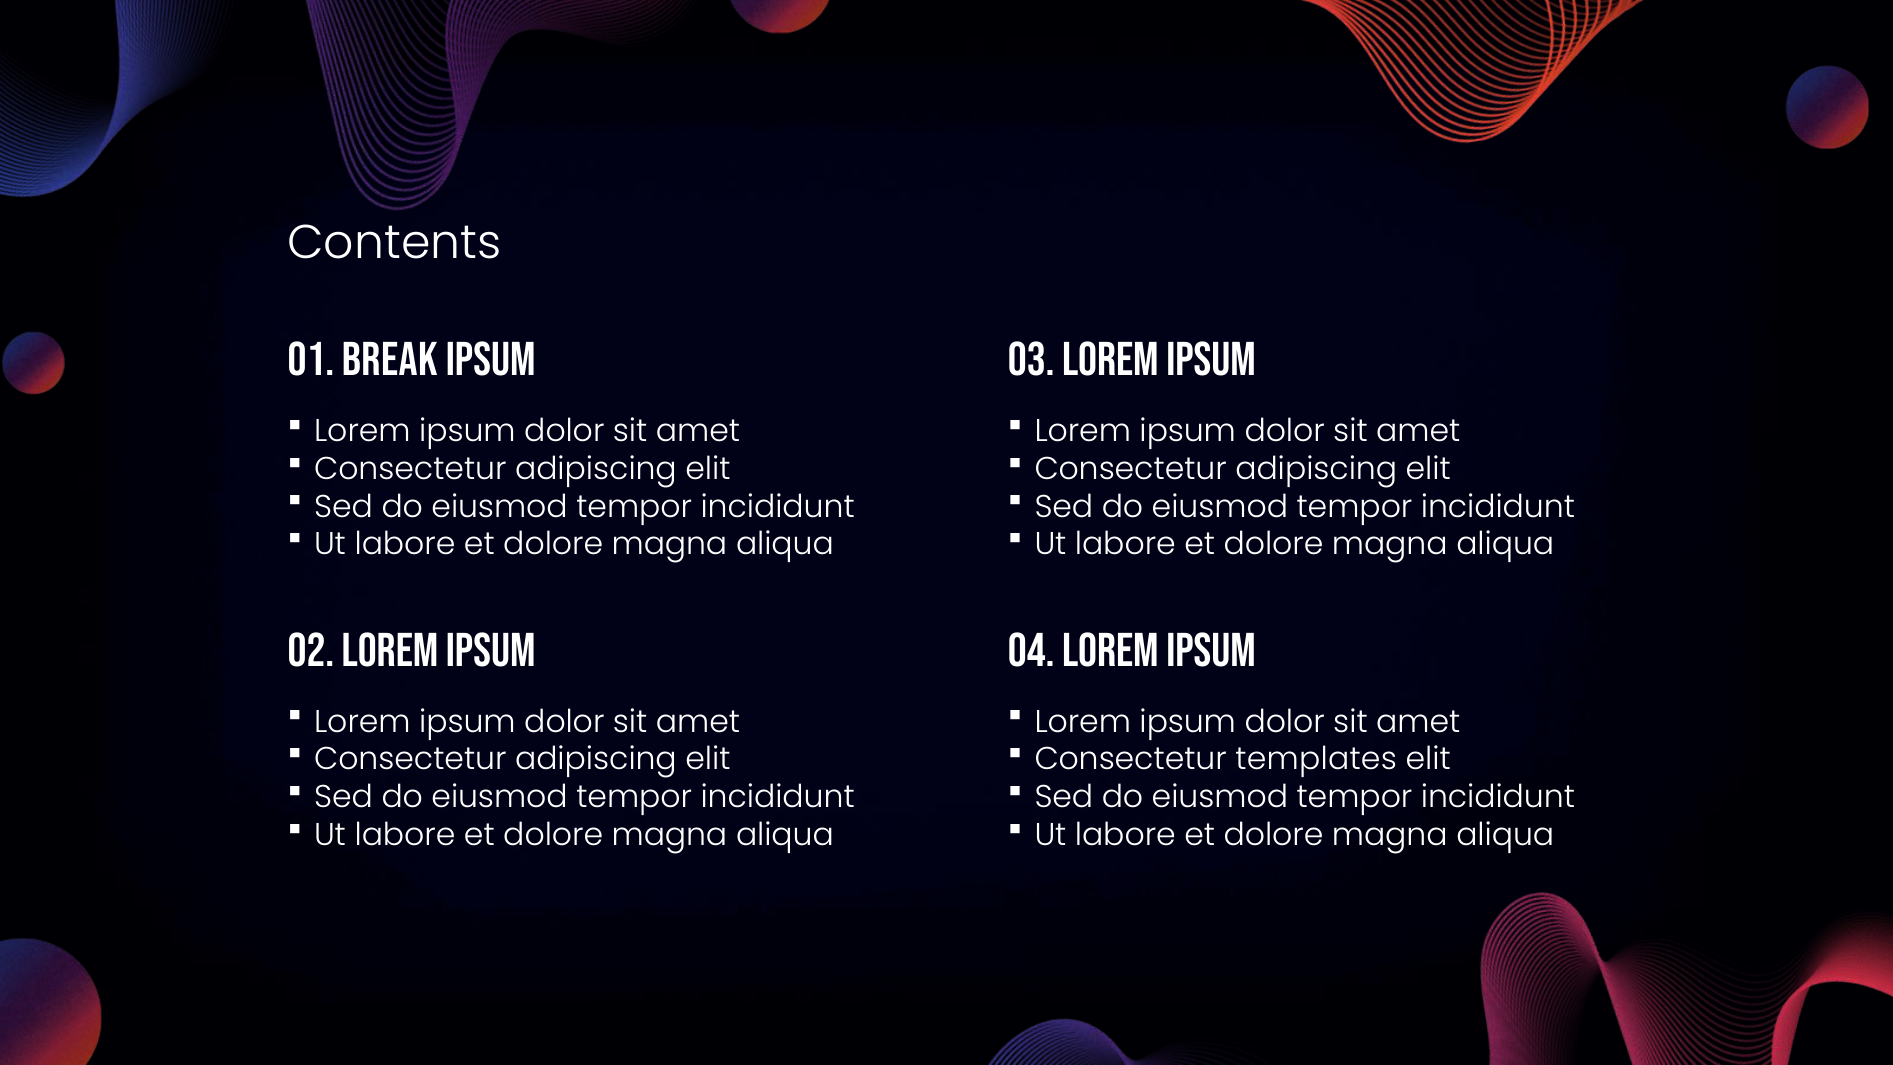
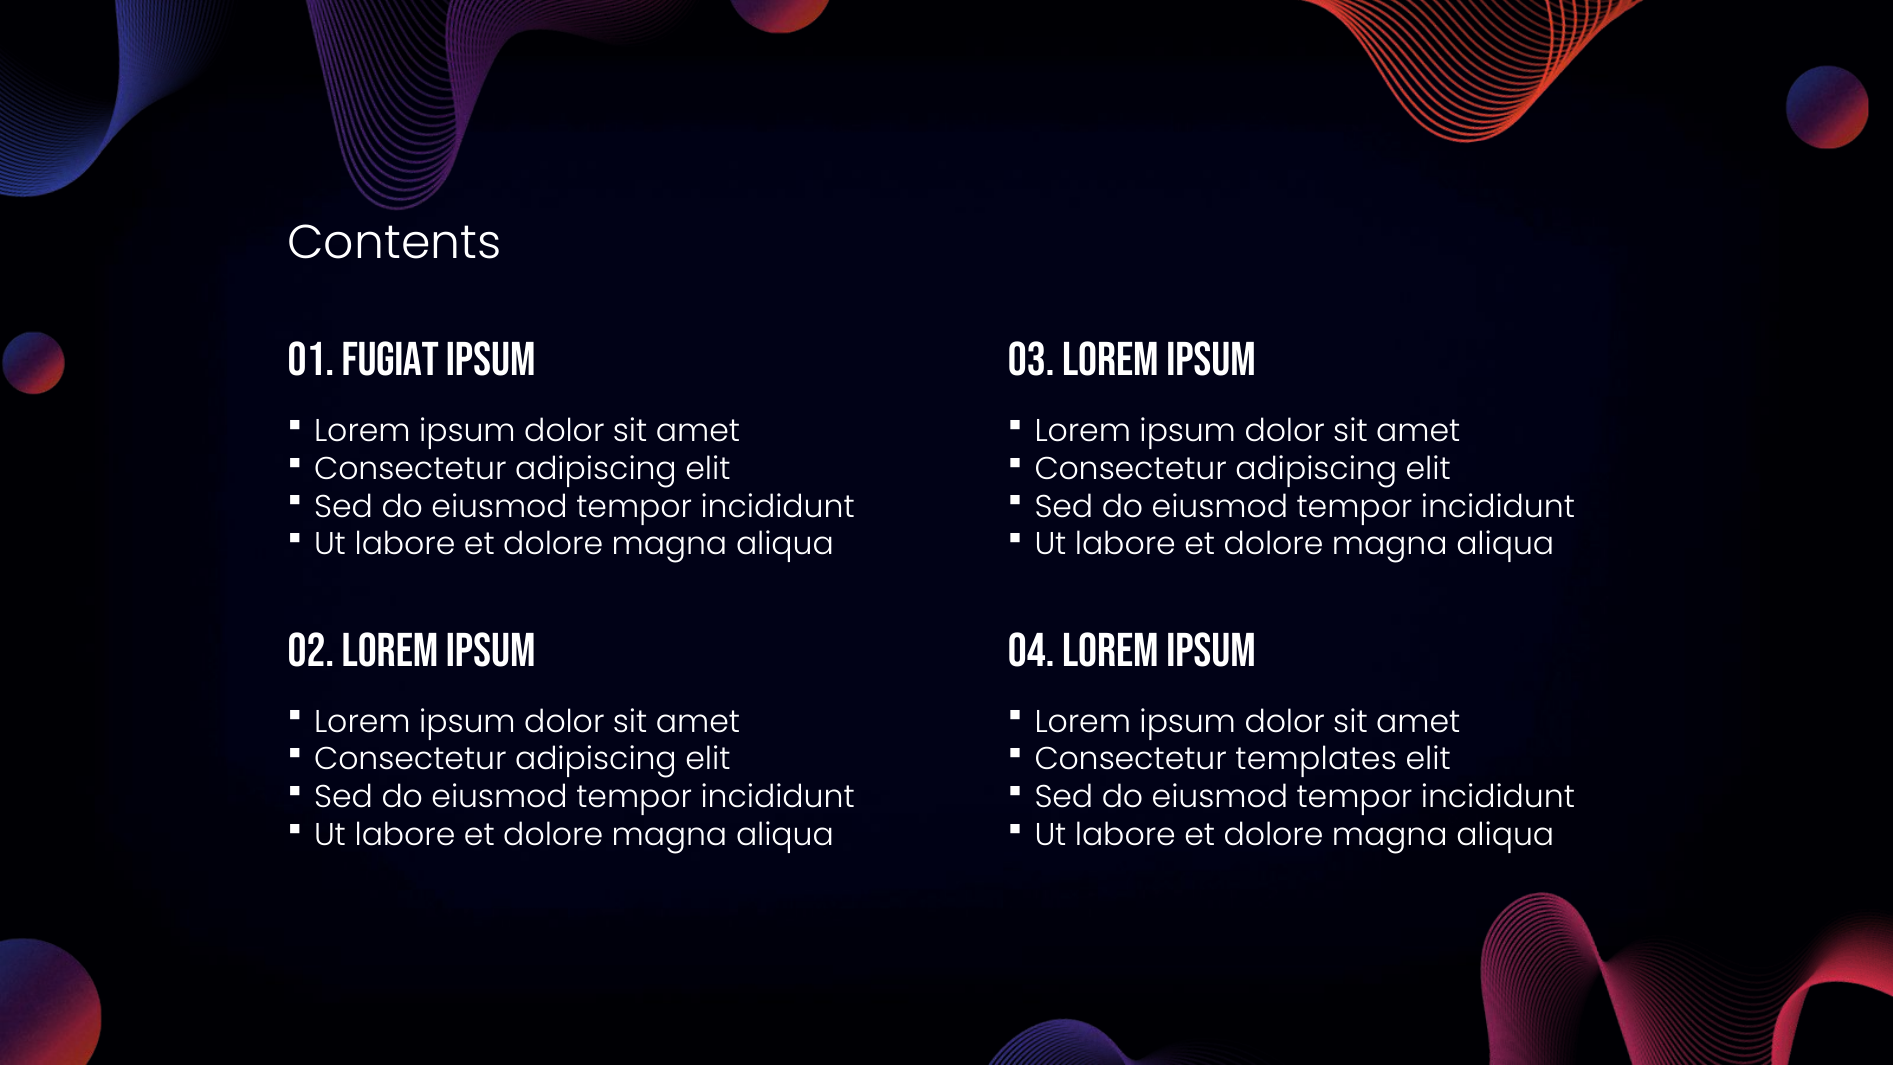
Break: Break -> Fugiat (390, 360)
